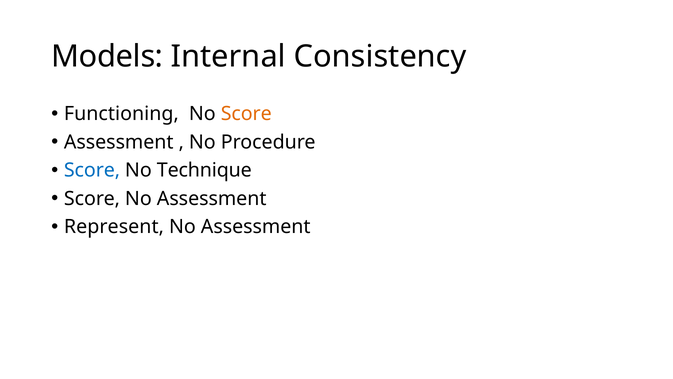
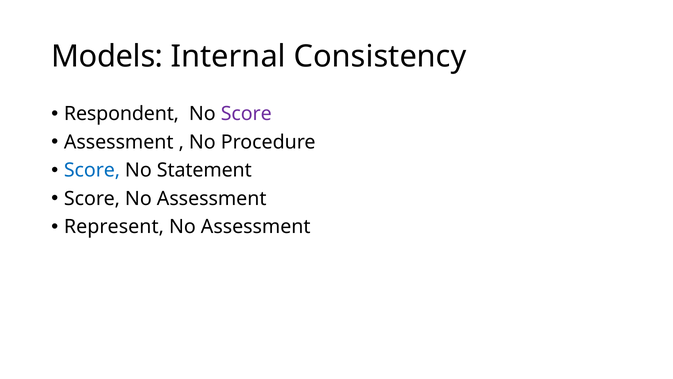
Functioning: Functioning -> Respondent (121, 114)
Score colour: orange -> purple (246, 114)
Technique: Technique -> Statement (204, 170)
